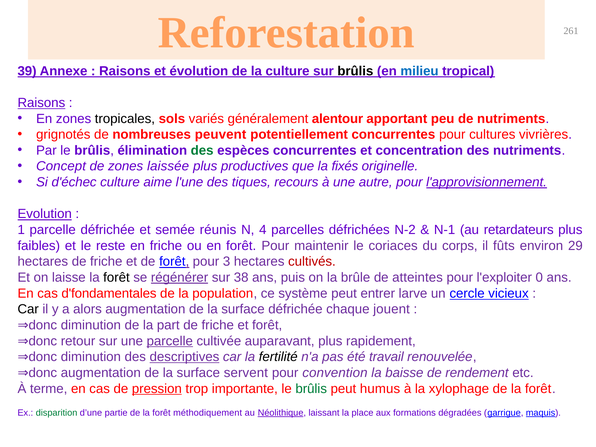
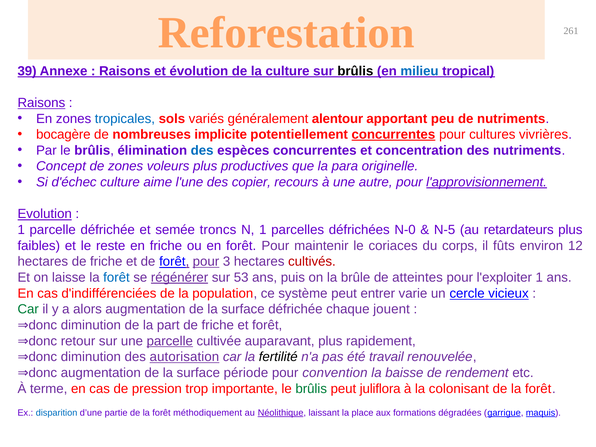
tropicales colour: black -> blue (125, 119)
grignotés: grignotés -> bocagère (63, 135)
peuvent: peuvent -> implicite (221, 135)
concurrentes underline: none -> present (393, 135)
des colour: green -> blue (202, 150)
laissée: laissée -> voleurs (168, 166)
fixés: fixés -> para (345, 166)
tiques: tiques -> copier (251, 182)
réunis: réunis -> troncs (218, 230)
N 4: 4 -> 1 (263, 230)
N-2: N-2 -> N-0 (405, 230)
N-1: N-1 -> N-5 (445, 230)
29: 29 -> 12 (575, 246)
pour underline: none -> present (206, 262)
forêt colour: black -> blue (116, 277)
38: 38 -> 53 (241, 277)
l'exploiter 0: 0 -> 1 (539, 277)
d'fondamentales: d'fondamentales -> d'indifférenciées (109, 293)
larve: larve -> varie (413, 293)
Car colour: black -> green (28, 309)
descriptives: descriptives -> autorisation (184, 357)
servent: servent -> période (246, 373)
pression underline: present -> none (157, 389)
humus: humus -> juliflora (380, 389)
xylophage: xylophage -> colonisant (459, 389)
disparition colour: green -> blue (57, 413)
